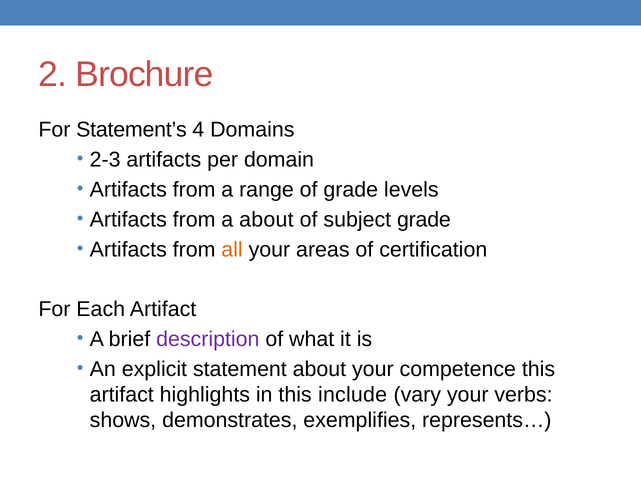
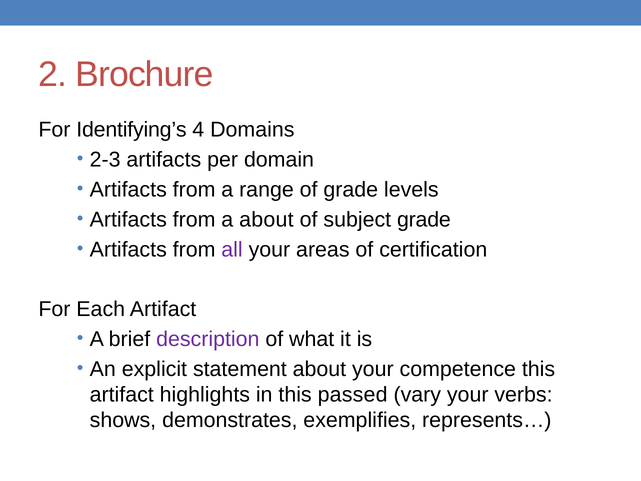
Statement’s: Statement’s -> Identifying’s (131, 130)
all colour: orange -> purple (232, 249)
include: include -> passed (353, 395)
